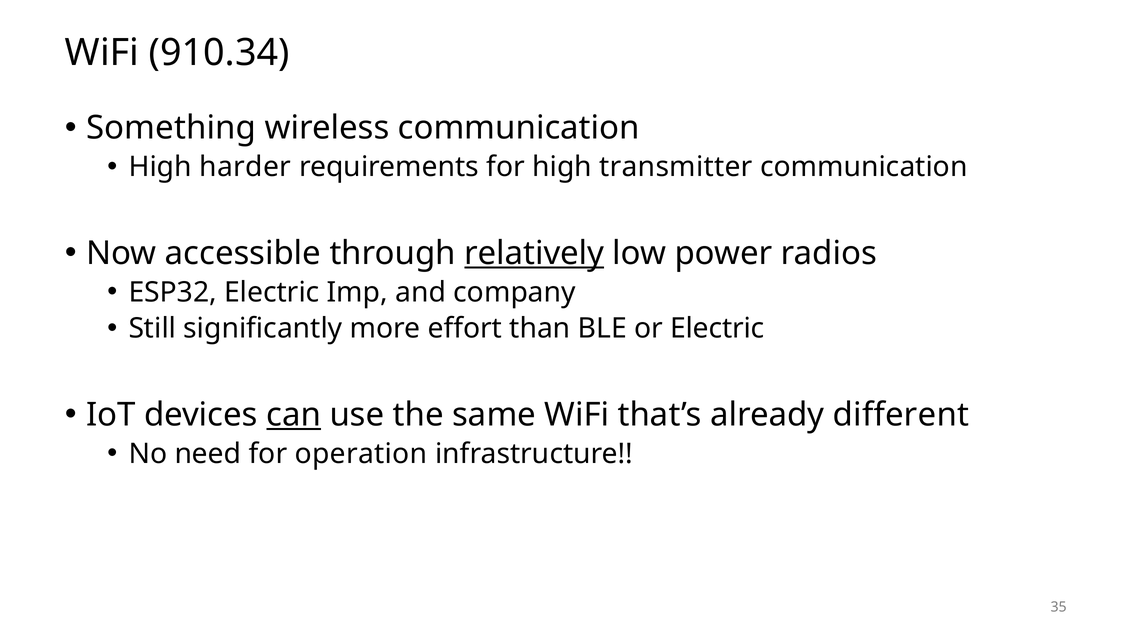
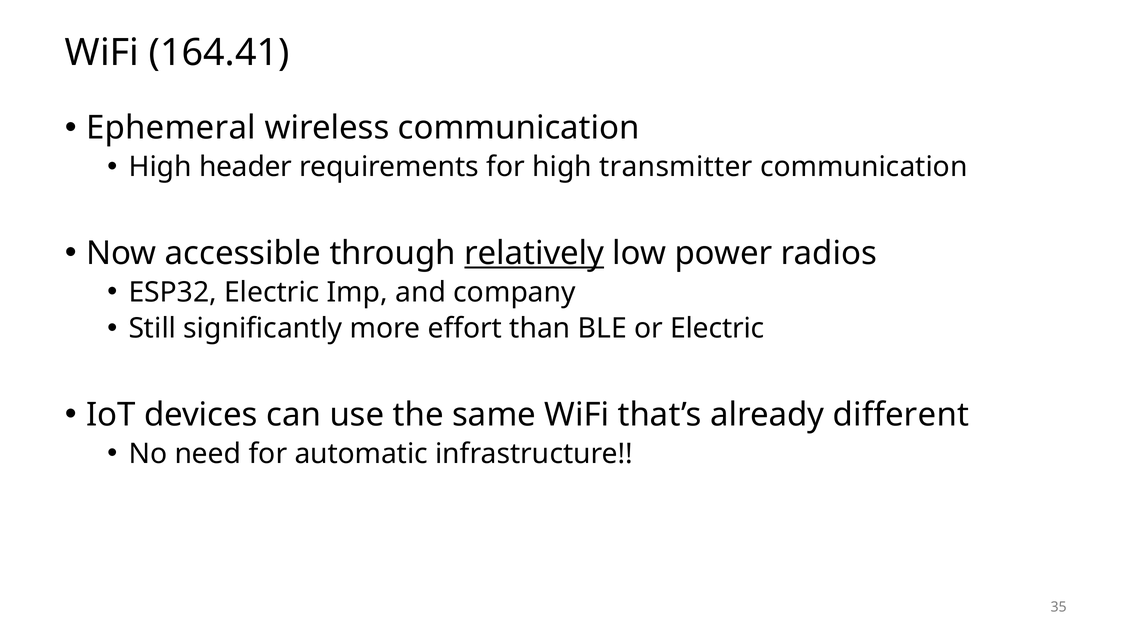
910.34: 910.34 -> 164.41 (219, 53)
Something: Something -> Ephemeral (171, 128)
harder: harder -> header (246, 167)
can underline: present -> none (294, 415)
operation: operation -> automatic (361, 454)
